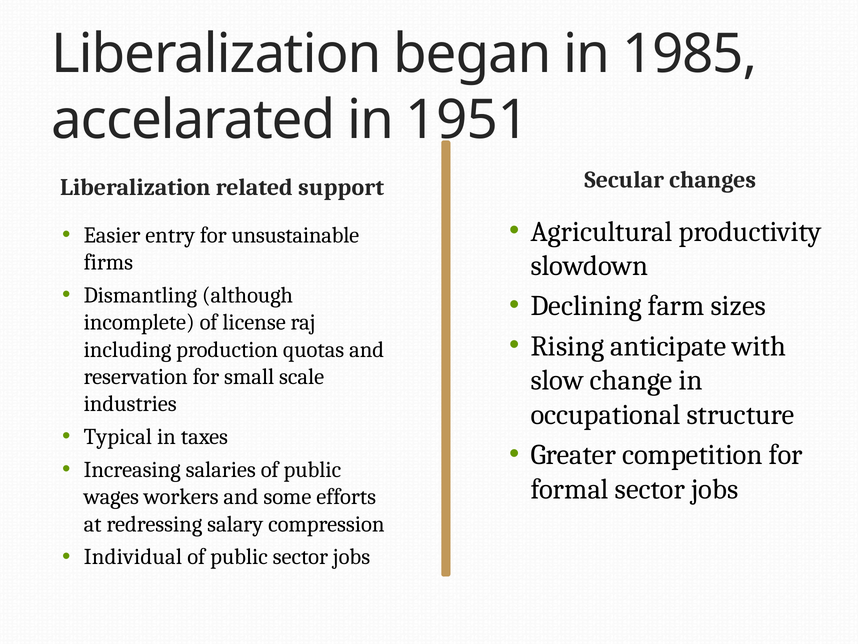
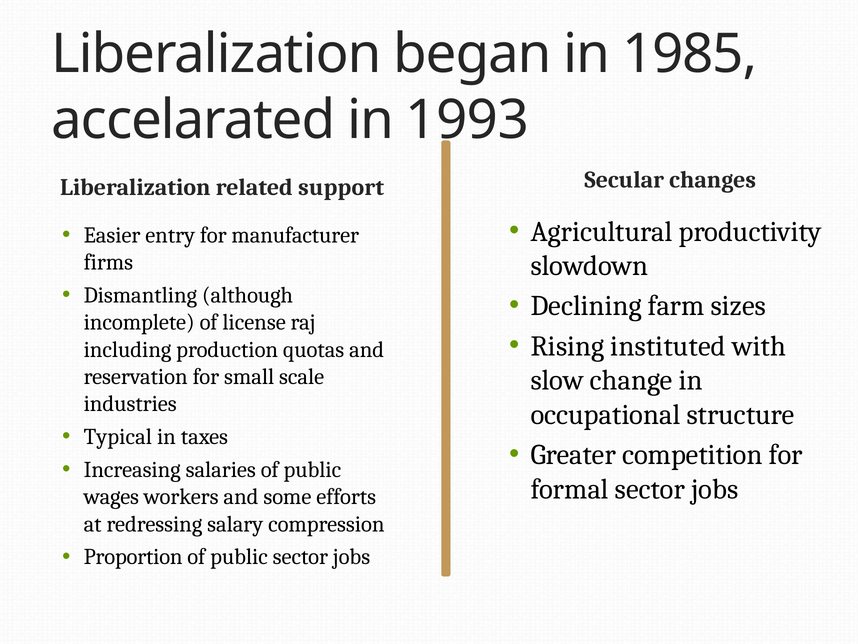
1951: 1951 -> 1993 (467, 120)
unsustainable: unsustainable -> manufacturer (295, 235)
anticipate: anticipate -> instituted (668, 346)
Individual: Individual -> Proportion (133, 557)
